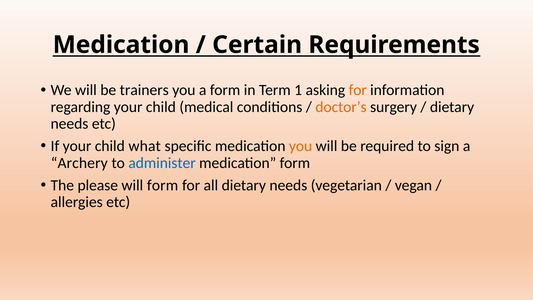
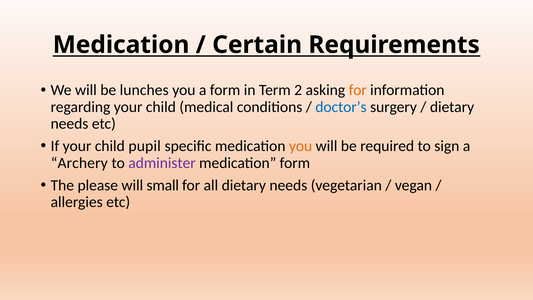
trainers: trainers -> lunches (144, 90)
1: 1 -> 2 (298, 90)
doctor’s colour: orange -> blue (341, 107)
what: what -> pupil (145, 146)
administer colour: blue -> purple (162, 163)
will form: form -> small (163, 185)
